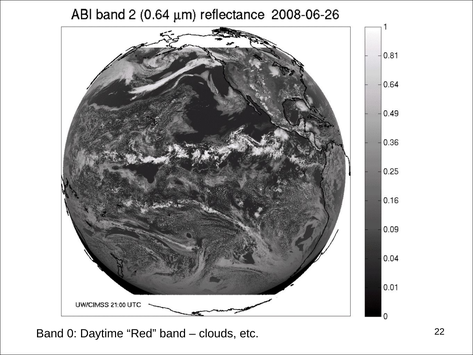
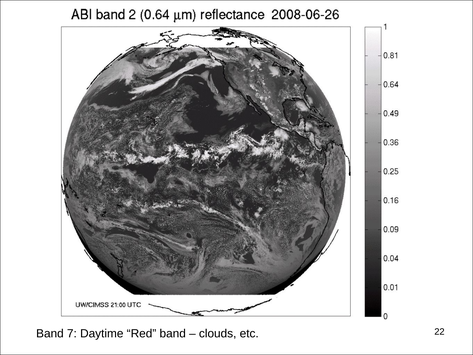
0: 0 -> 7 (72, 333)
